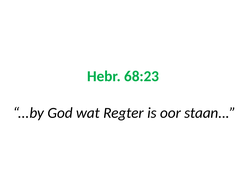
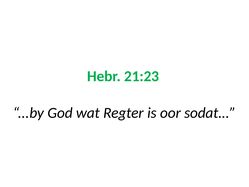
68:23: 68:23 -> 21:23 (142, 76)
staan: staan -> sodat (210, 113)
